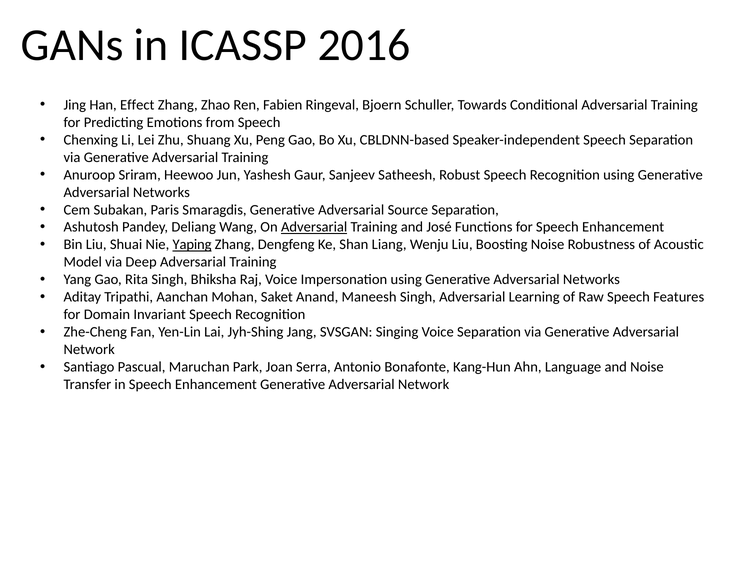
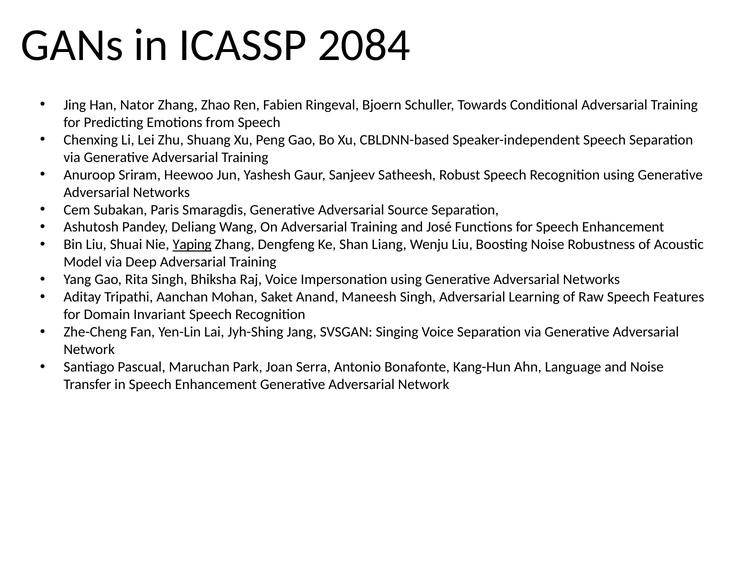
2016: 2016 -> 2084 (364, 45)
Effect: Effect -> Nator (137, 105)
Adversarial underline: present -> none (314, 227)
